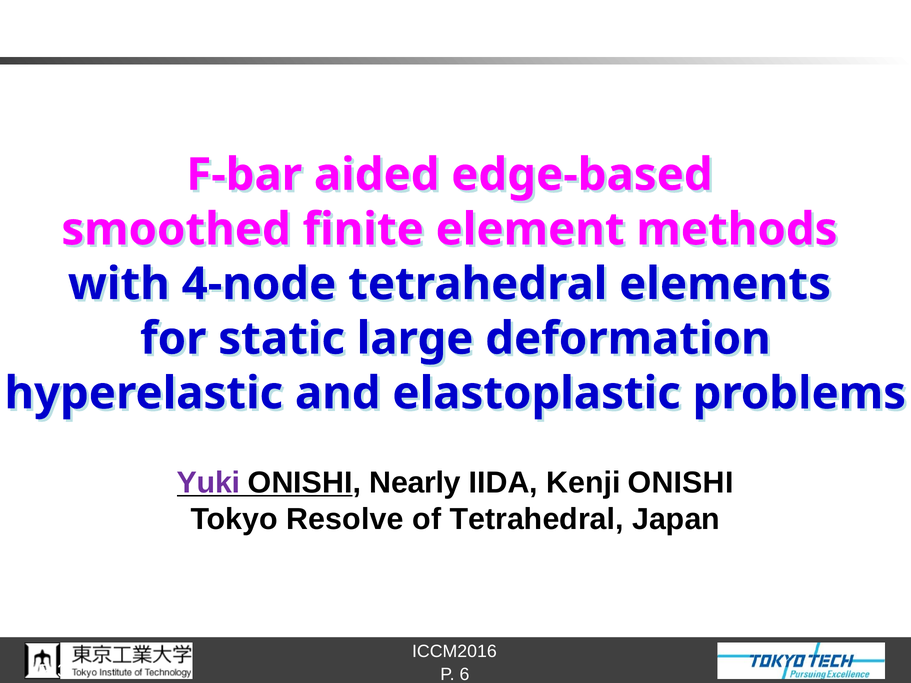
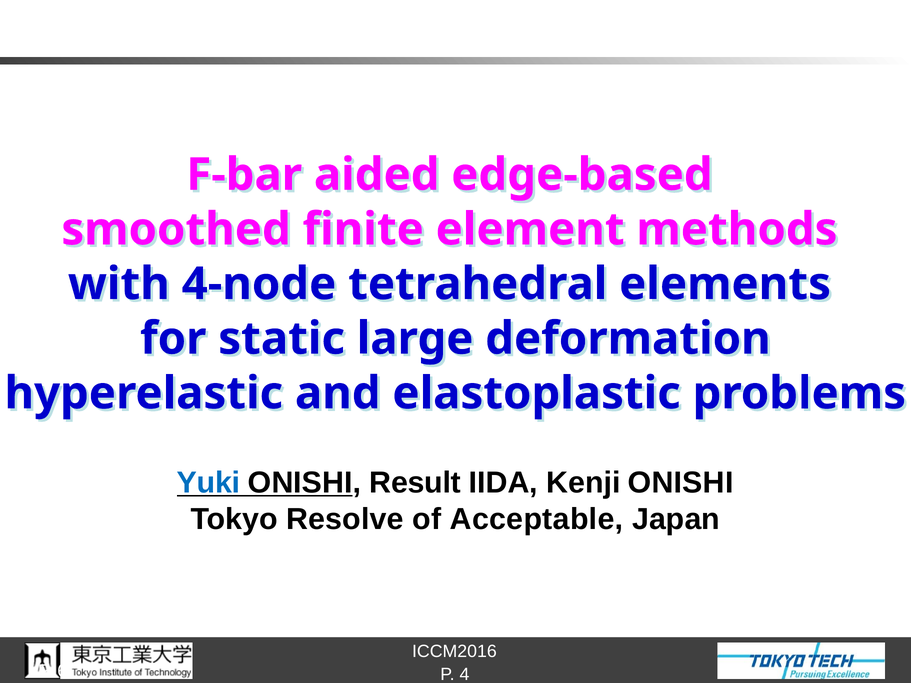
Yuki colour: purple -> blue (208, 483)
Nearly: Nearly -> Result (415, 483)
of Tetrahedral: Tetrahedral -> Acceptable (536, 519)
3: 3 -> 6 (62, 671)
6: 6 -> 4 (465, 675)
